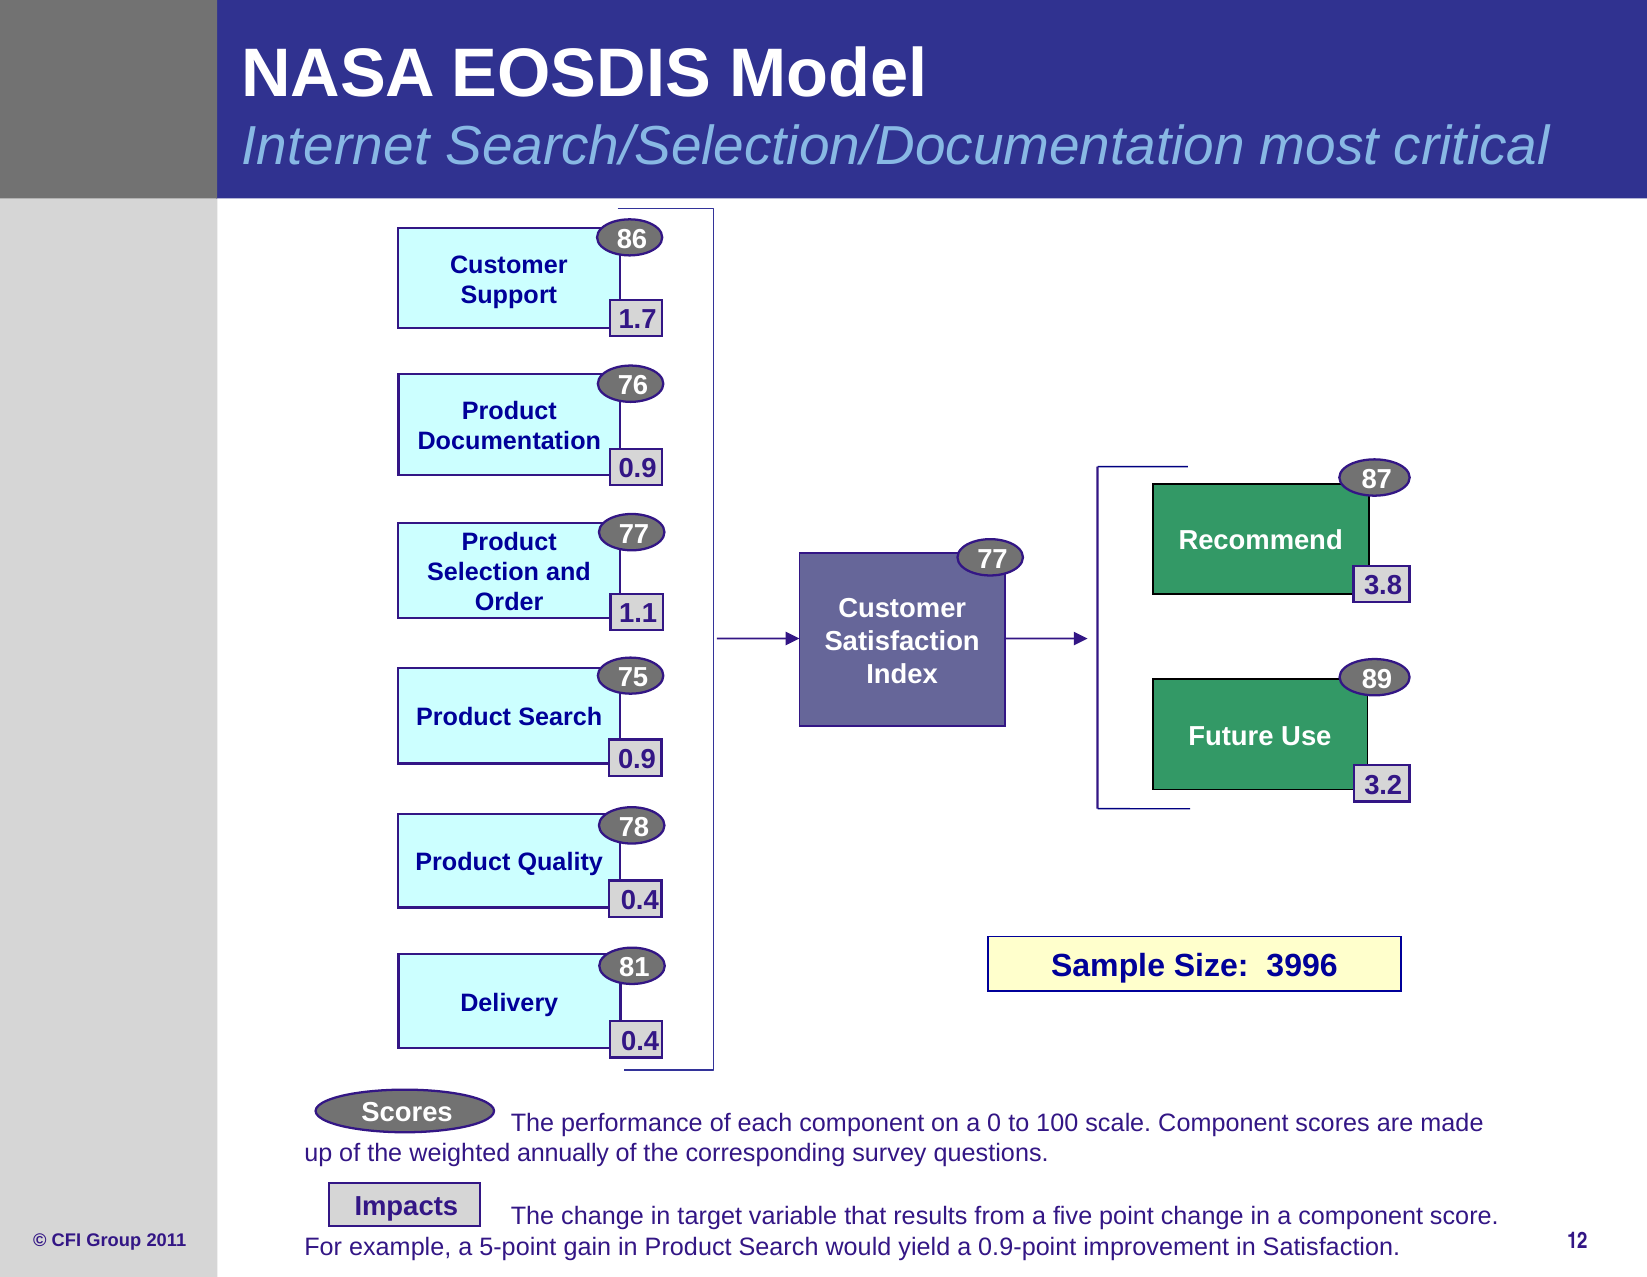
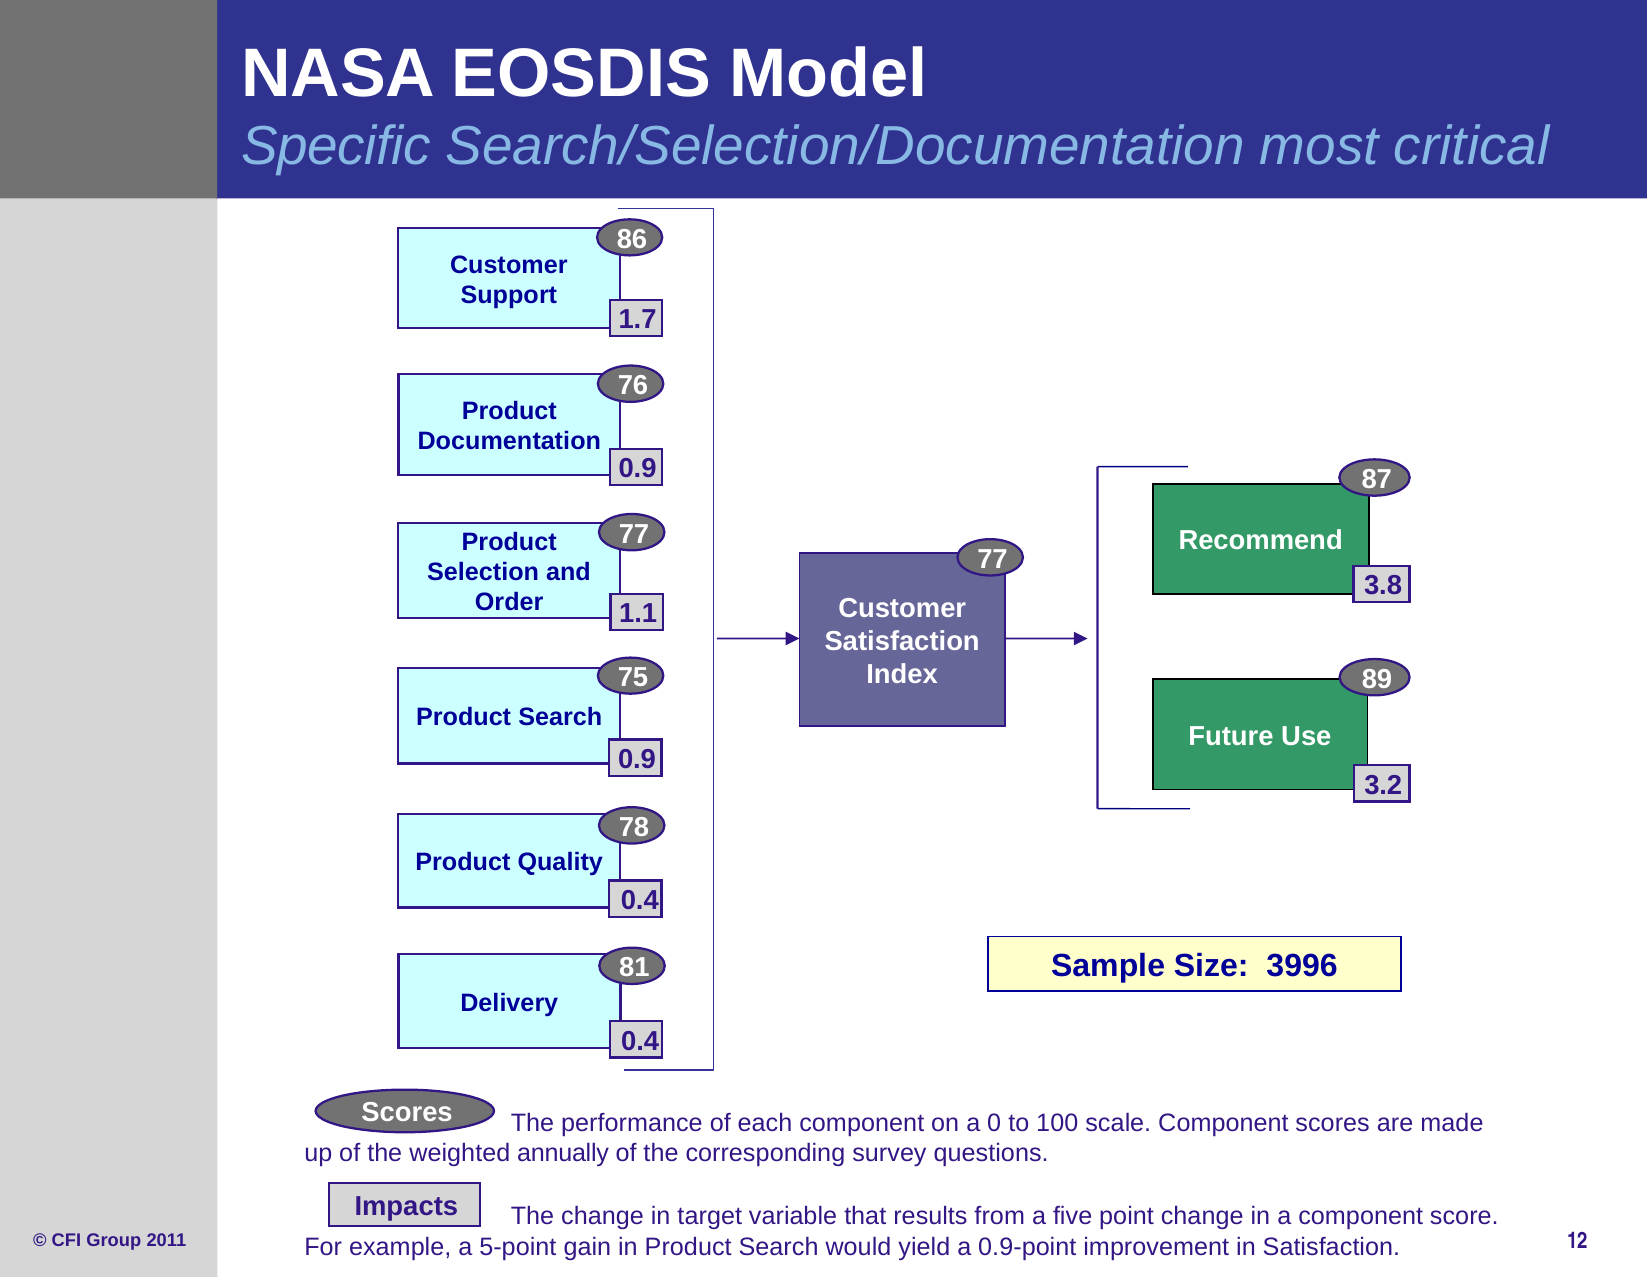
Internet: Internet -> Specific (336, 147)
